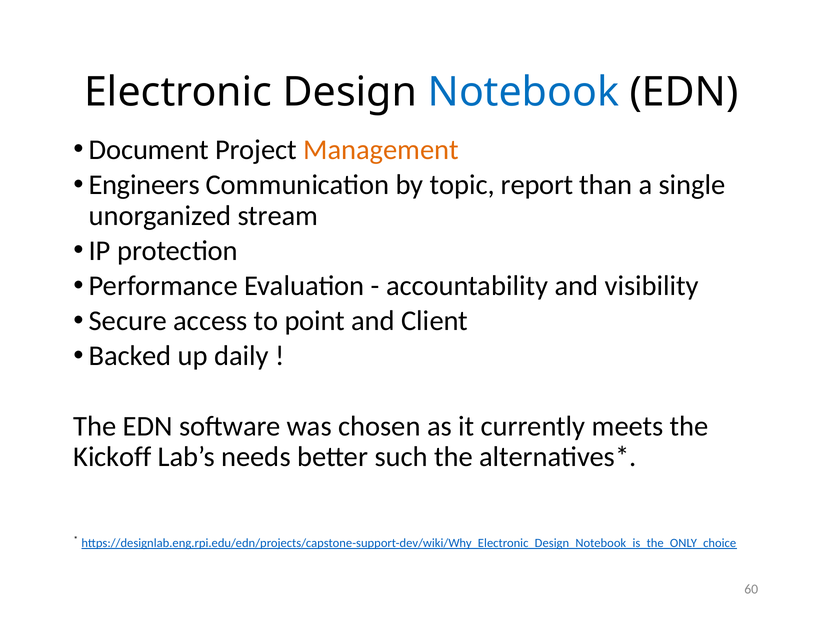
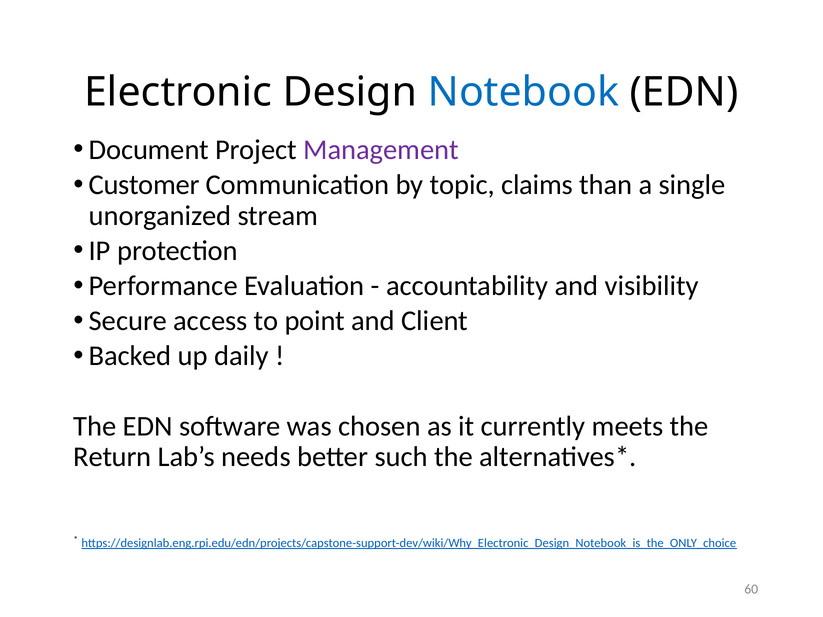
Management colour: orange -> purple (381, 150)
Engineers: Engineers -> Customer (144, 185)
report: report -> claims (537, 185)
Kickoff: Kickoff -> Return (112, 457)
